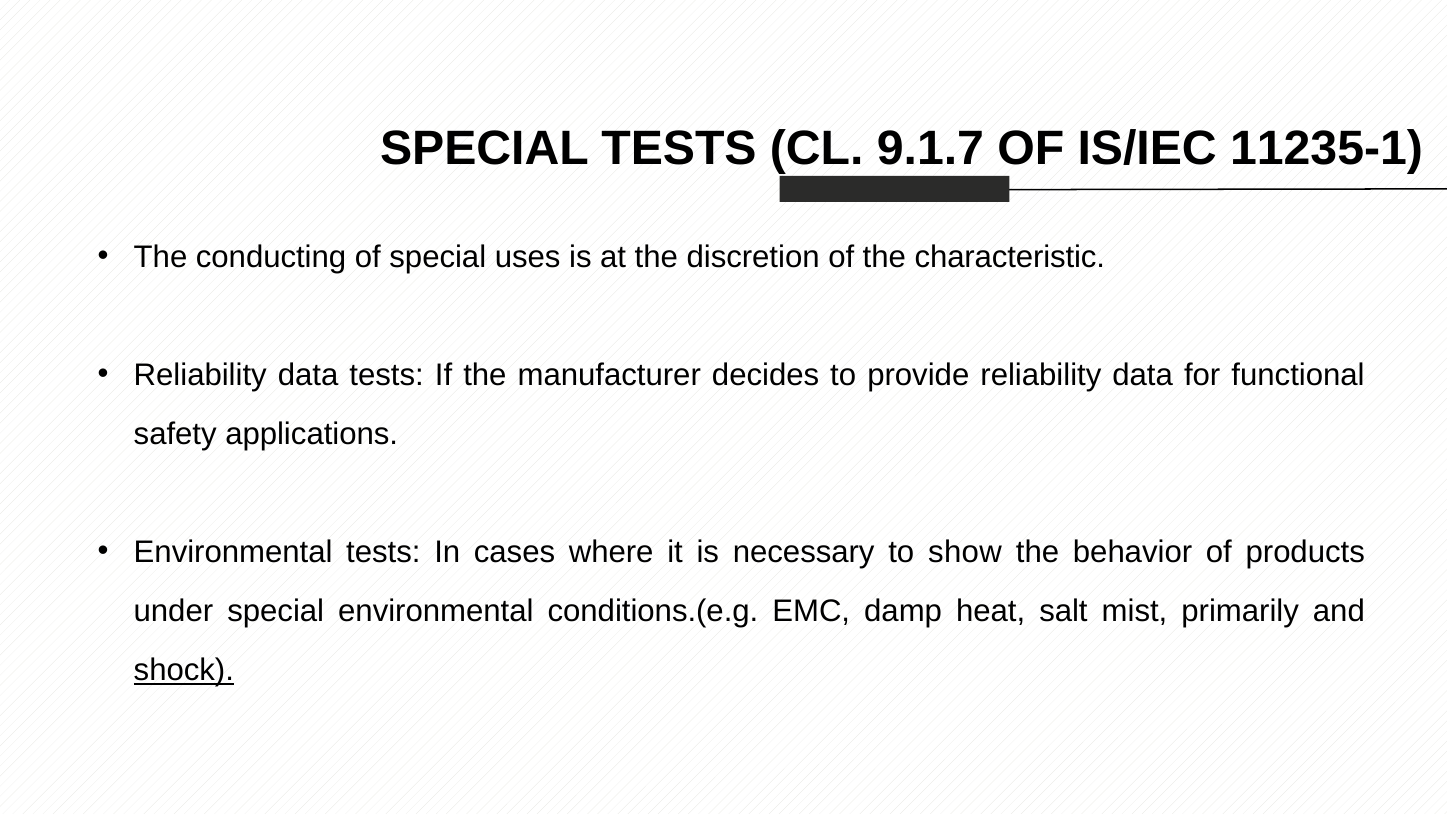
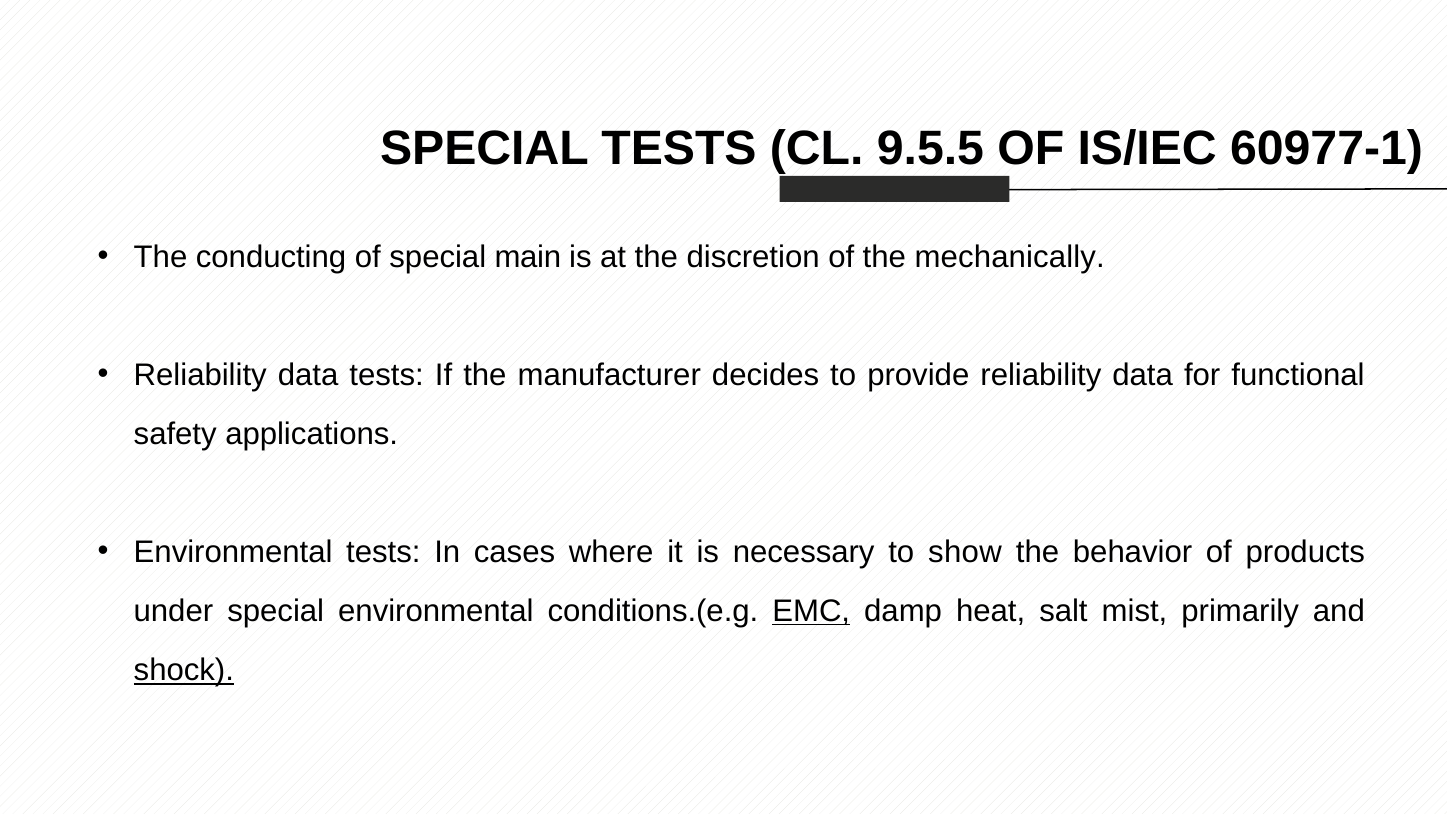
9.1.7: 9.1.7 -> 9.5.5 (930, 149)
11235-1: 11235-1 -> 60977-1 (1327, 149)
uses: uses -> main (528, 257)
characteristic: characteristic -> mechanically (1010, 257)
EMC underline: none -> present (811, 611)
